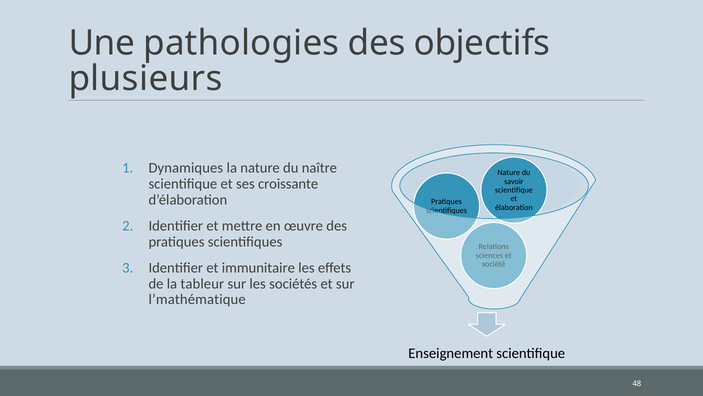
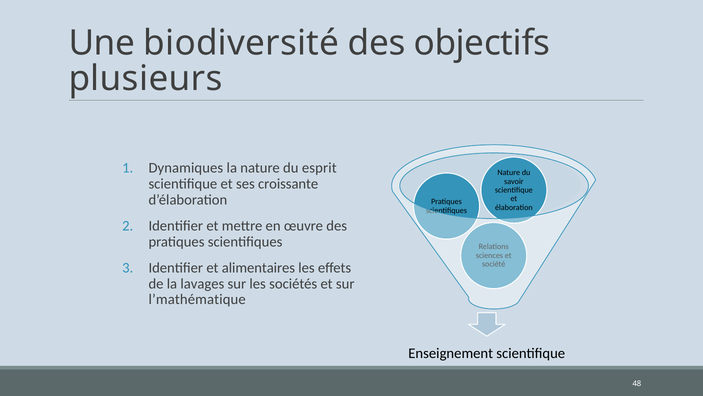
pathologies: pathologies -> biodiversité (241, 43)
naître: naître -> esprit (319, 168)
immunitaire: immunitaire -> alimentaires (258, 267)
tableur: tableur -> lavages (202, 283)
